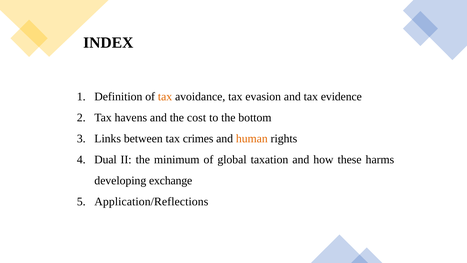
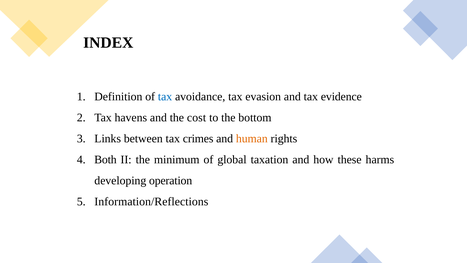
tax colour: orange -> blue (165, 96)
Dual: Dual -> Both (105, 159)
exchange: exchange -> operation (171, 180)
Application/Reflections: Application/Reflections -> Information/Reflections (151, 201)
